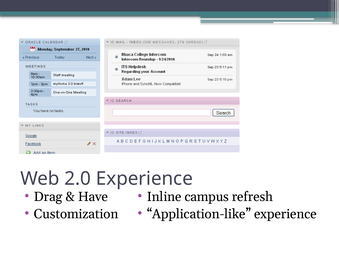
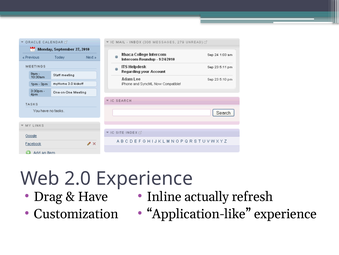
campus: campus -> actually (207, 196)
